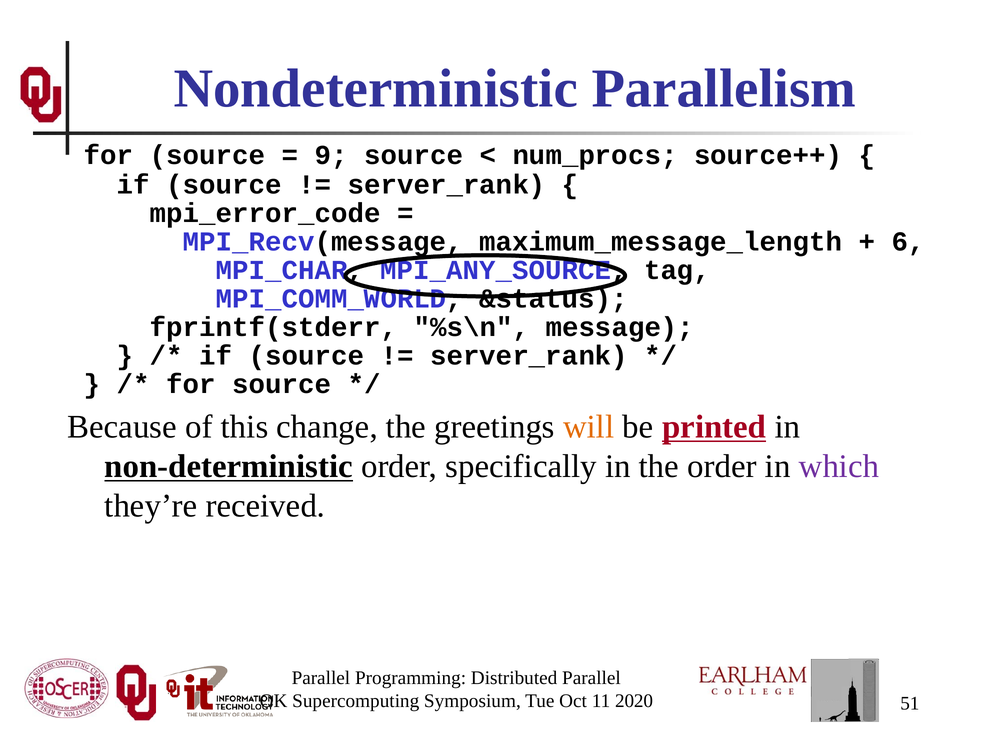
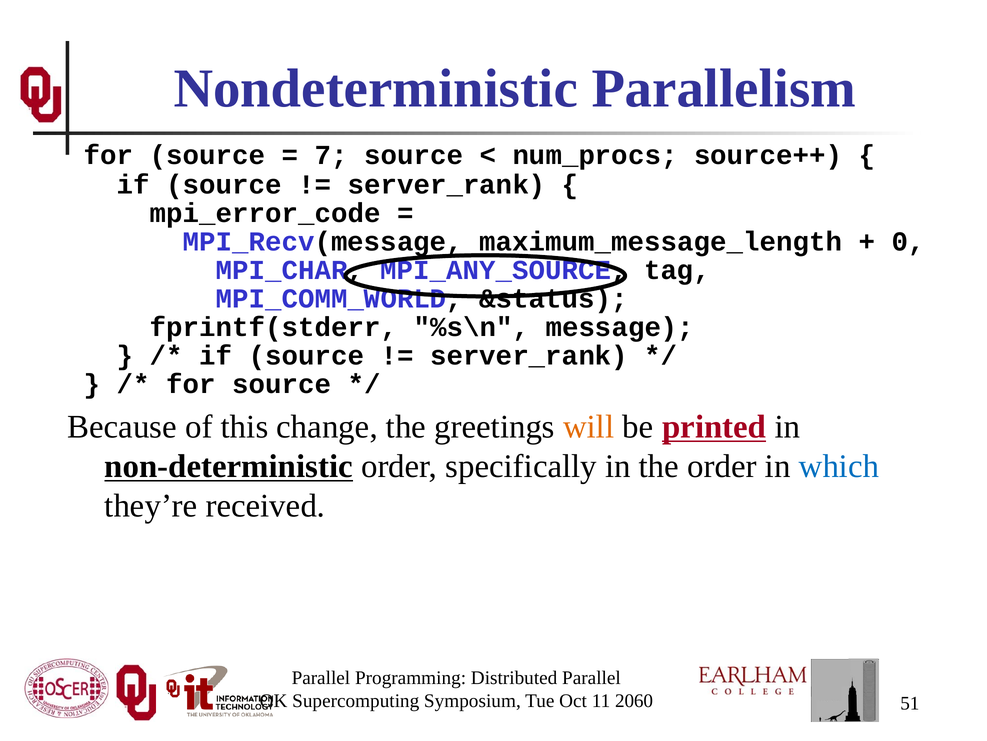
9: 9 -> 7 (331, 155)
6: 6 -> 0 (908, 241)
which colour: purple -> blue (839, 466)
2020: 2020 -> 2060 (634, 700)
